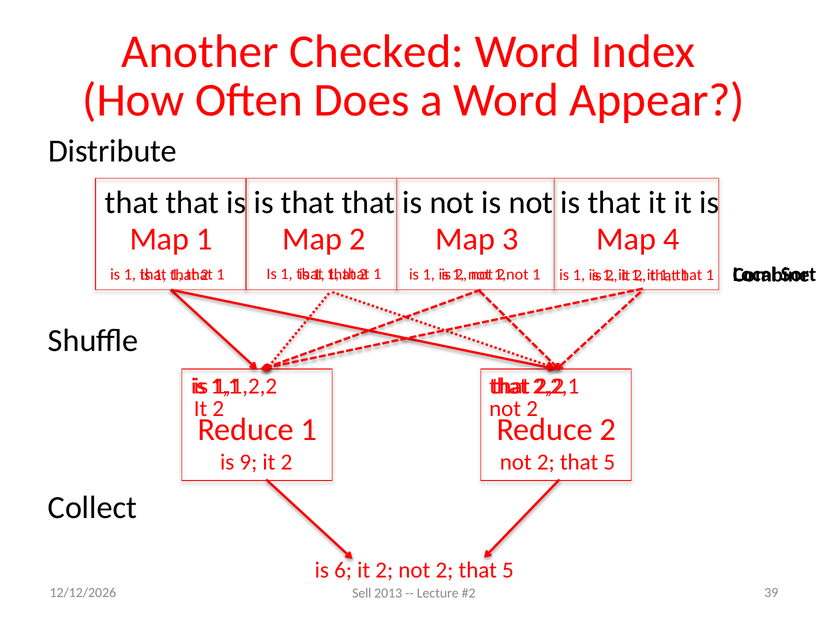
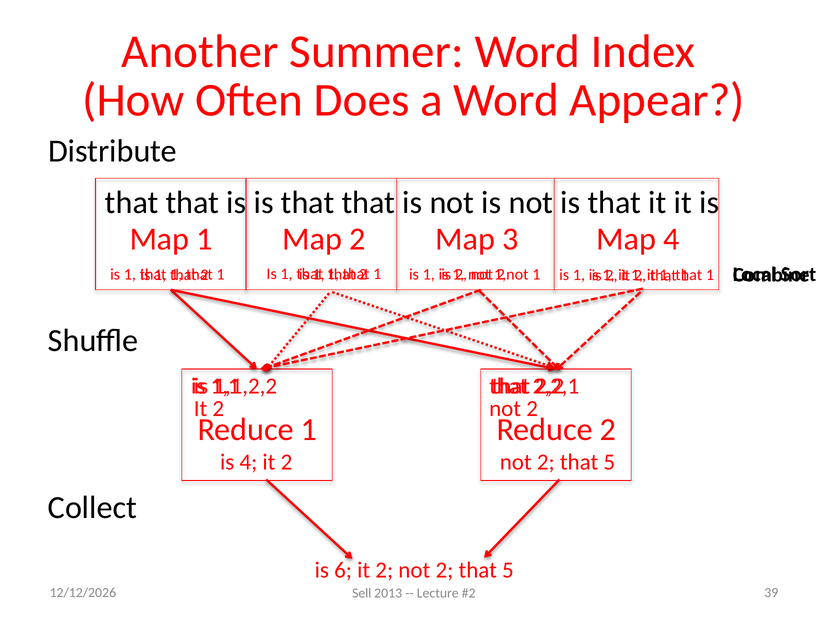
Checked: Checked -> Summer (377, 52)
is 9: 9 -> 4 (248, 462)
